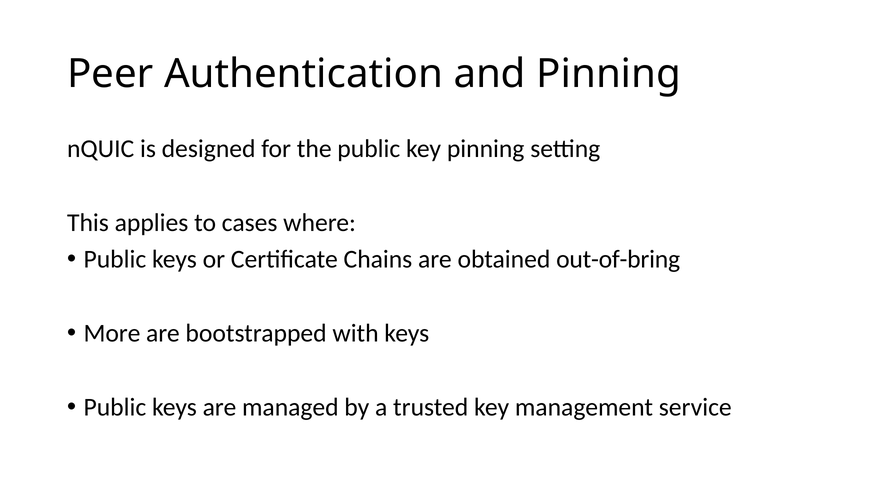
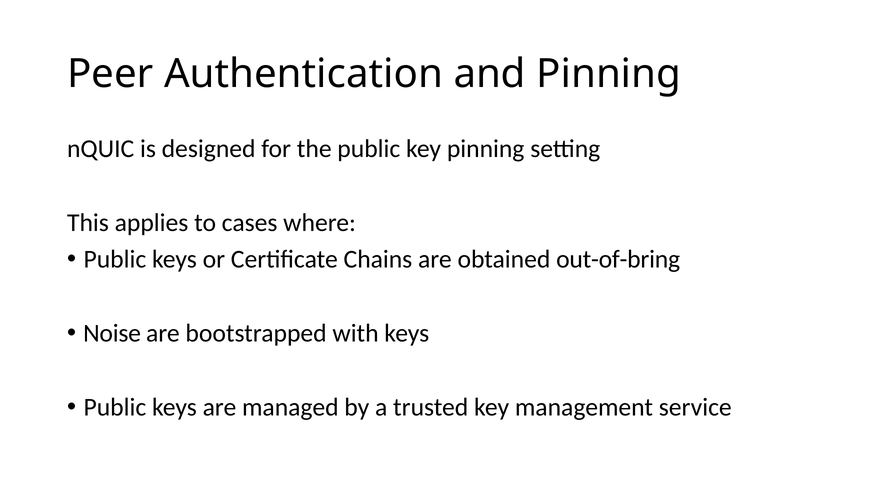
More: More -> Noise (112, 333)
